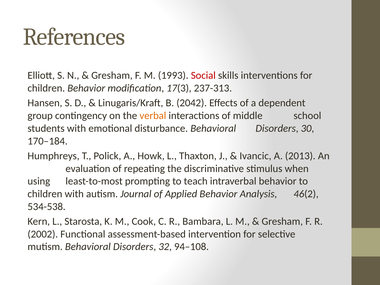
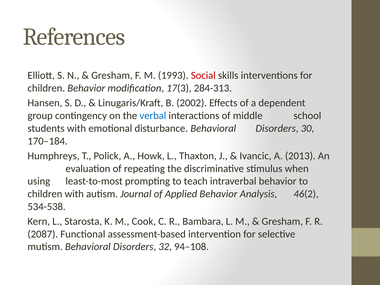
237-313: 237-313 -> 284-313 (213, 88)
2042: 2042 -> 2002 (192, 103)
verbal colour: orange -> blue (153, 116)
2002: 2002 -> 2087 (43, 234)
